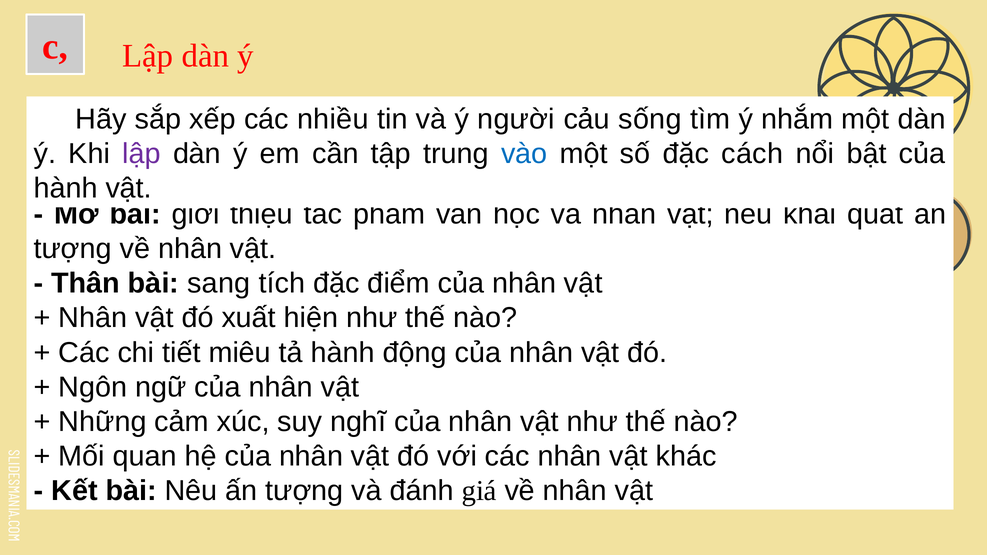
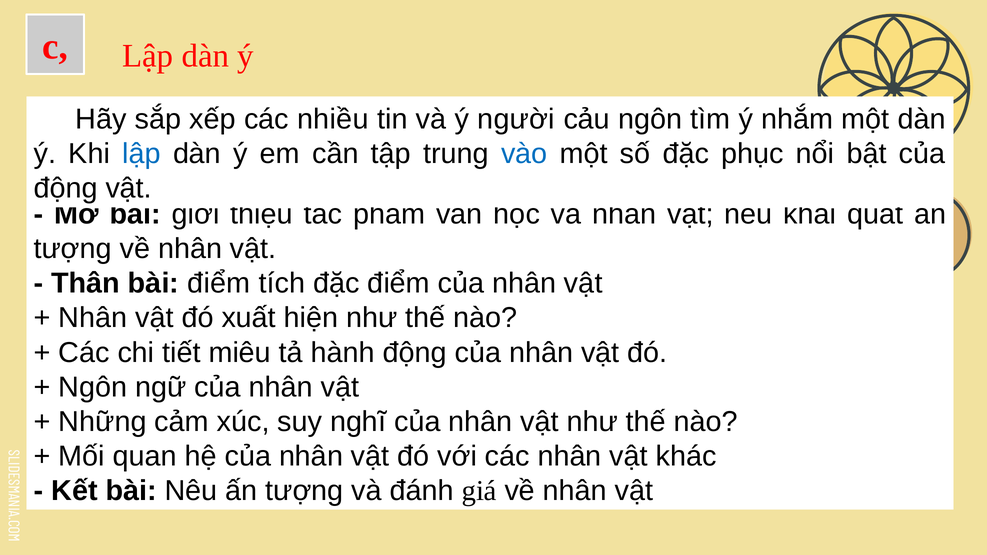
cảu sống: sống -> ngôn (650, 119)
lập colour: purple -> blue (141, 154)
cách: cách -> phục (752, 154)
hành: hành -> động (66, 189)
sang: sang -> điểm (219, 284)
